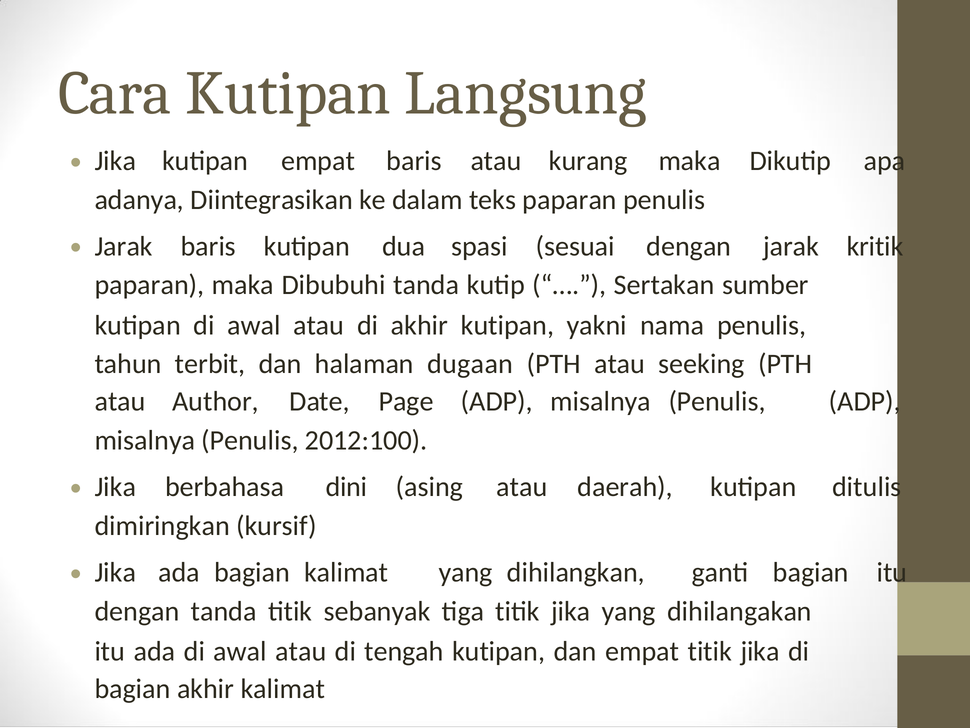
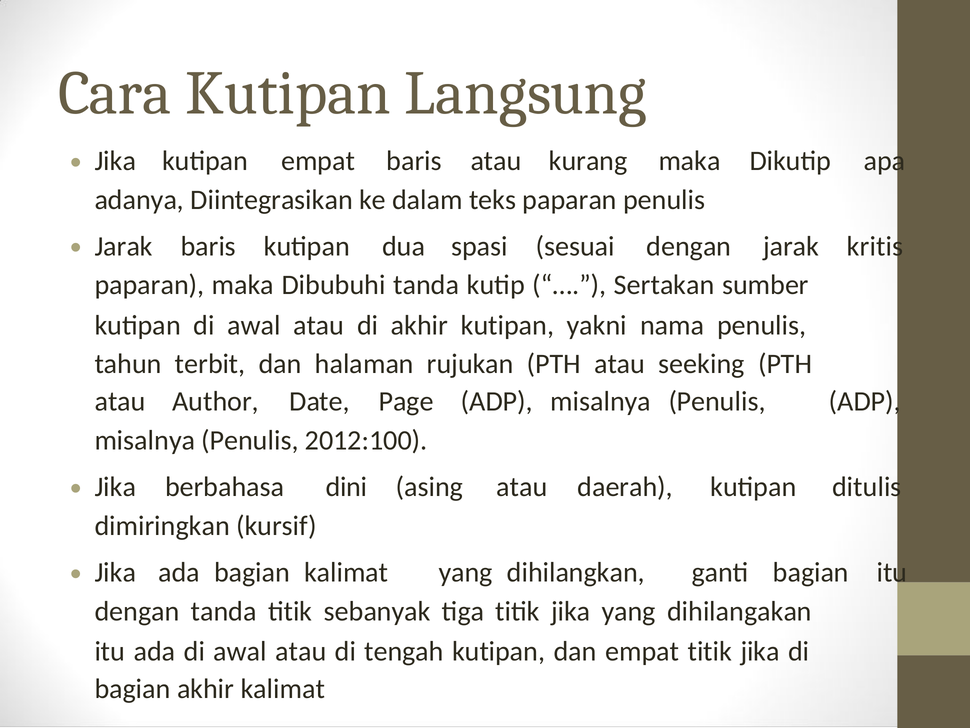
kritik: kritik -> kritis (875, 246)
dugaan: dugaan -> rujukan (470, 364)
